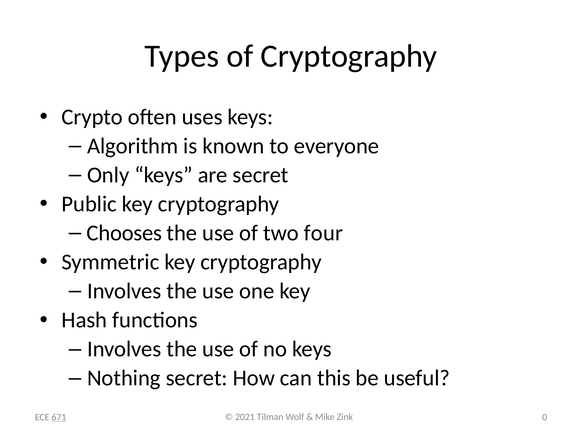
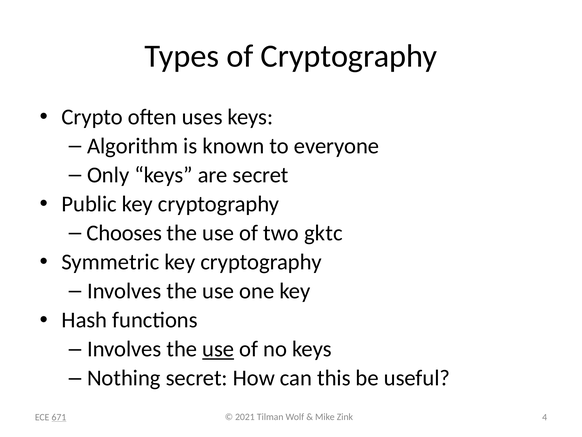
four: four -> gktc (323, 233)
use underline: none -> present (218, 349)
0: 0 -> 4 (545, 417)
